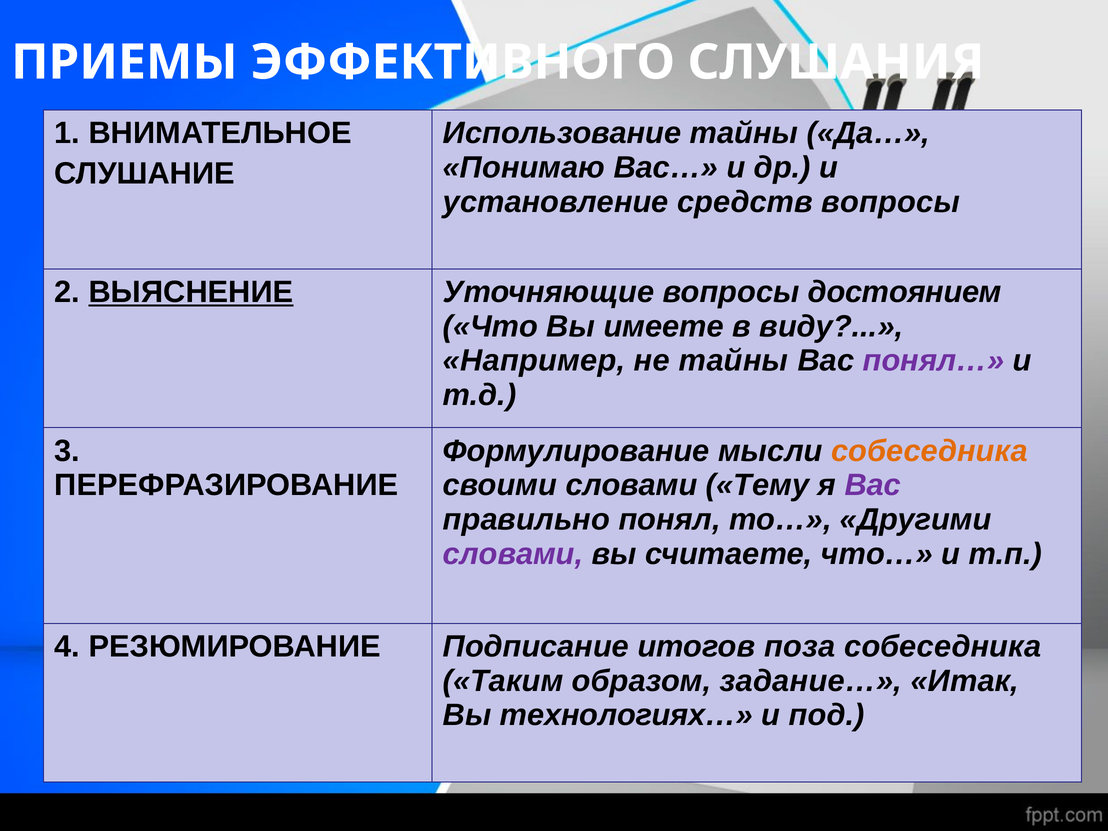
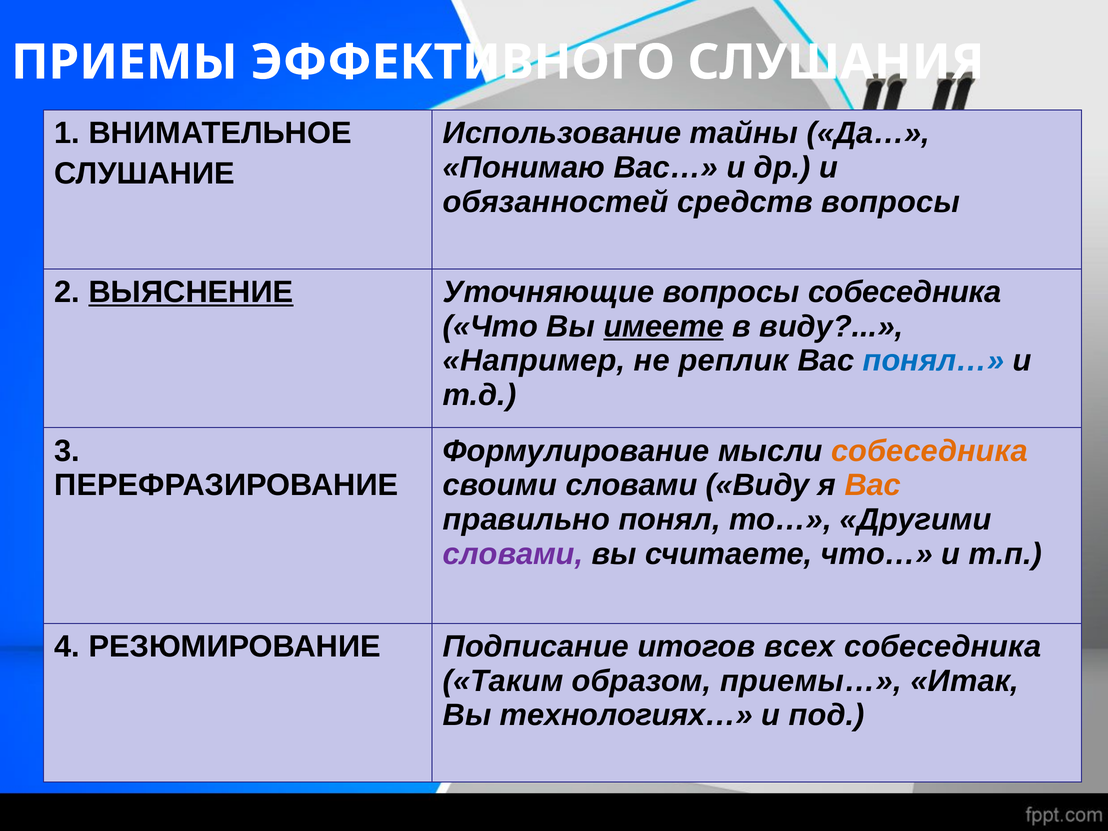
установление: установление -> обязанностей (556, 202)
вопросы достоянием: достоянием -> собеседника (905, 292)
имеете underline: none -> present (664, 326)
не тайны: тайны -> реплик (734, 361)
понял… colour: purple -> blue (934, 361)
словами Тему: Тему -> Виду (758, 485)
Вас colour: purple -> orange (873, 485)
поза: поза -> всех (800, 647)
задание…: задание… -> приемы… (811, 681)
